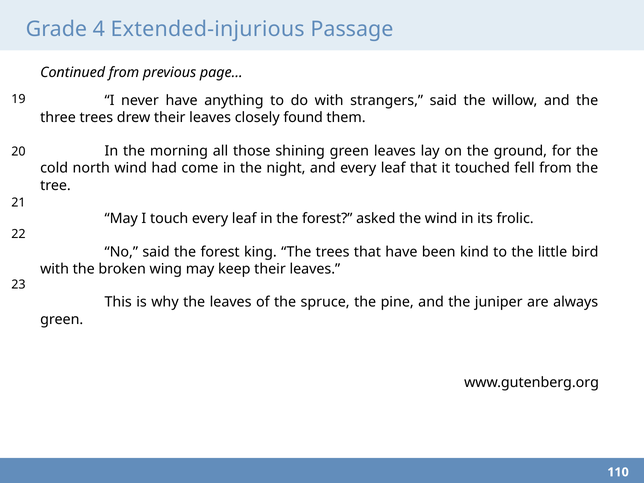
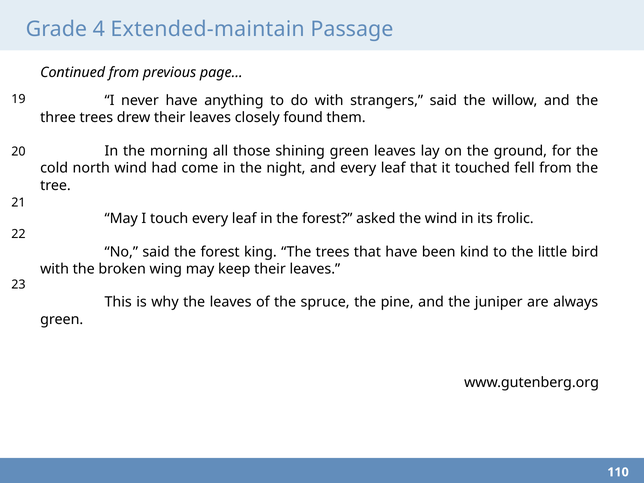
Extended-injurious: Extended-injurious -> Extended-maintain (208, 29)
